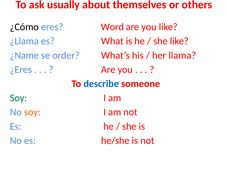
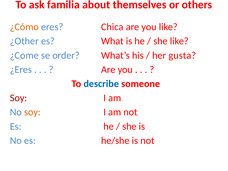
usually: usually -> familia (63, 5)
¿Cómo colour: black -> orange (24, 27)
Word: Word -> Chica (112, 27)
¿Llama: ¿Llama -> ¿Other (24, 41)
¿Name: ¿Name -> ¿Come (24, 55)
llama: llama -> gusta (182, 55)
Soy colour: green -> red (18, 98)
